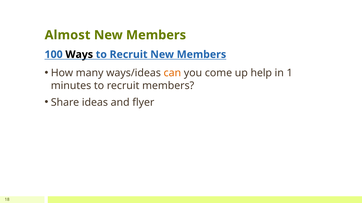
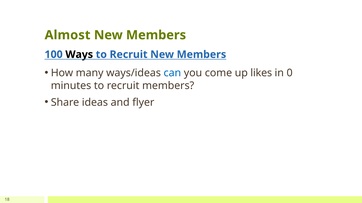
can colour: orange -> blue (172, 73)
help: help -> likes (261, 73)
1: 1 -> 0 (290, 73)
